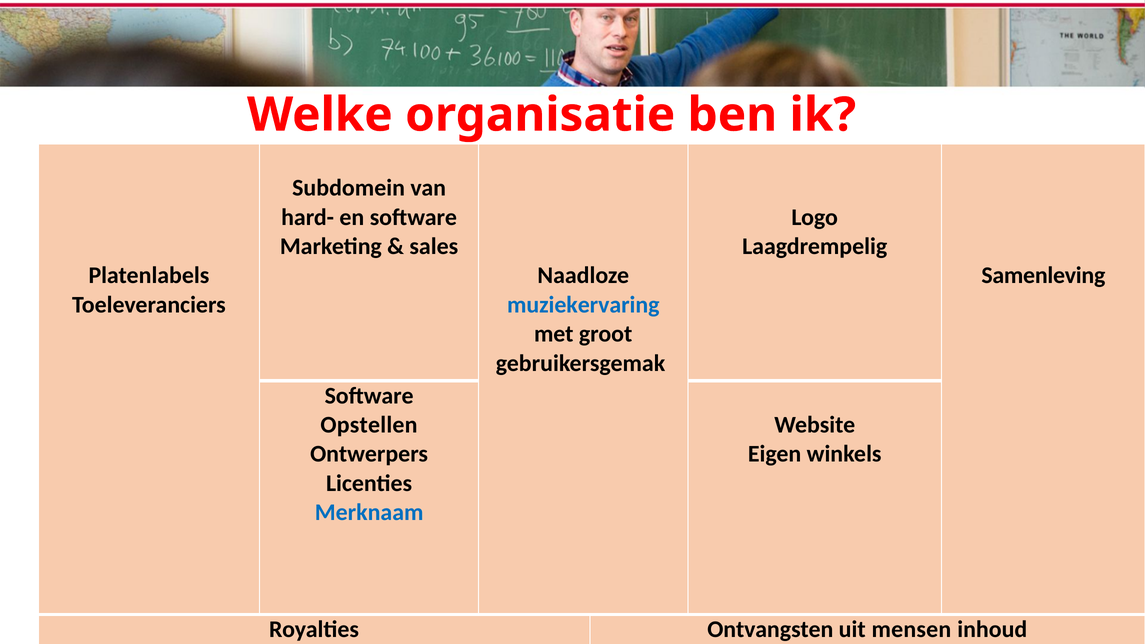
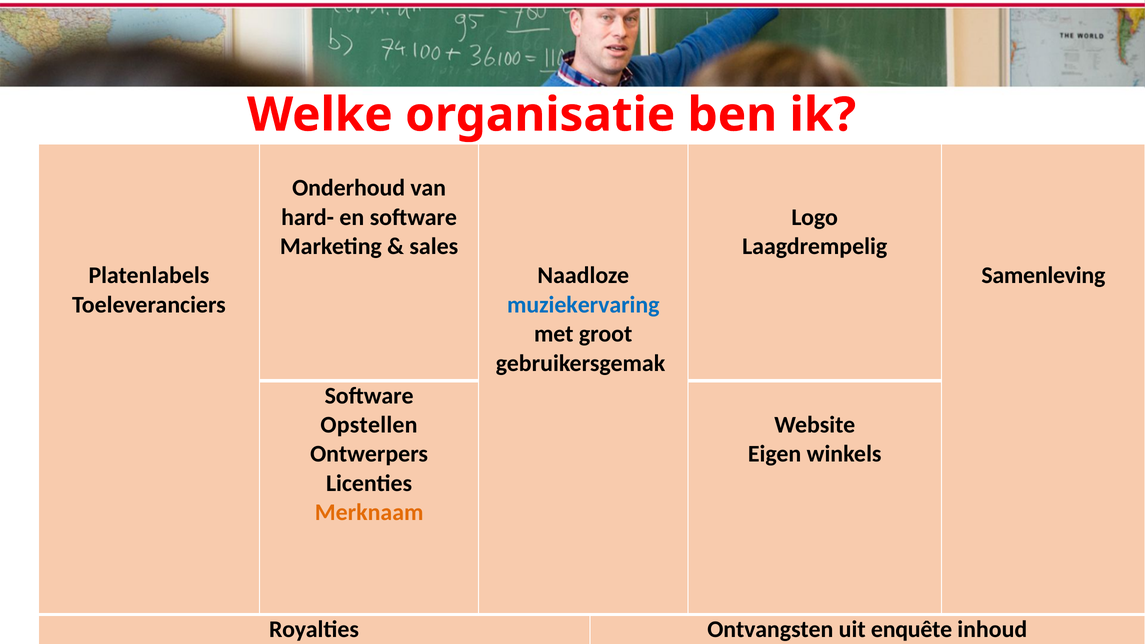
Subdomein: Subdomein -> Onderhoud (349, 188)
Merknaam colour: blue -> orange (369, 513)
mensen: mensen -> enquête (912, 629)
